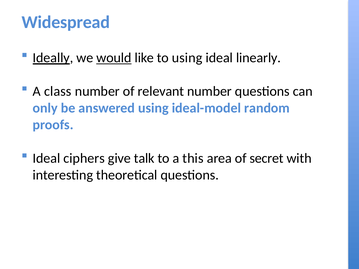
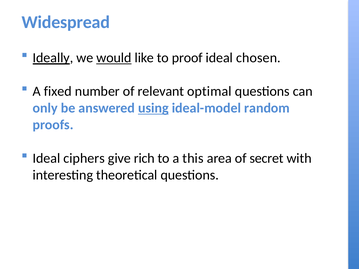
to using: using -> proof (187, 58)
linearly: linearly -> chosen (258, 58)
class: class -> fixed (58, 91)
relevant number: number -> optimal (209, 91)
using underline: none -> present (153, 108)
talk: talk -> rich (144, 158)
